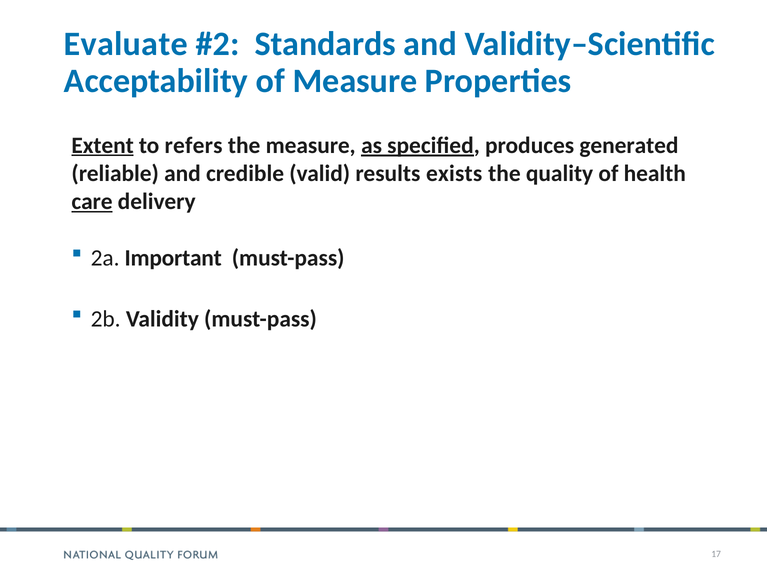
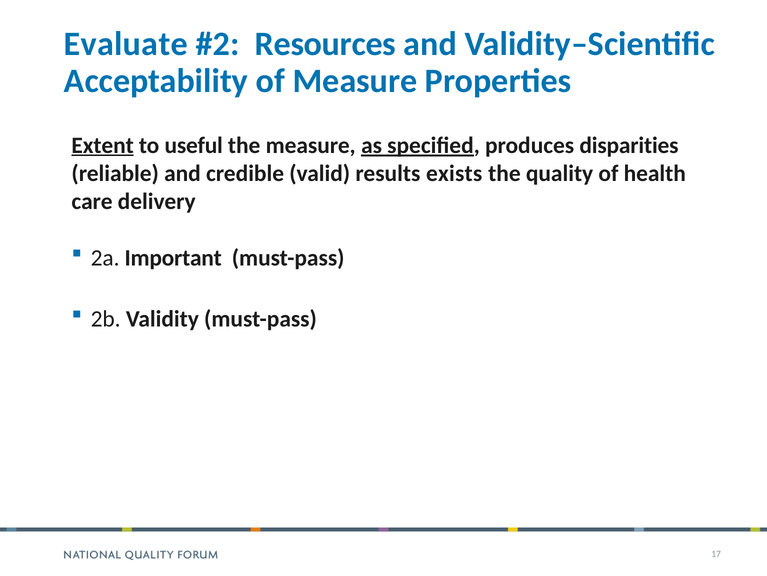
Standards: Standards -> Resources (325, 44)
refers: refers -> useful (194, 145)
generated: generated -> disparities (629, 145)
care underline: present -> none (92, 201)
